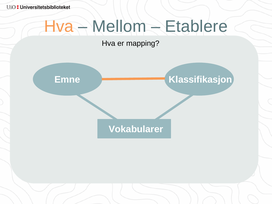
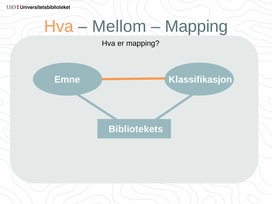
Etablere: Etablere -> Mapping (196, 26)
Vokabularer: Vokabularer -> Bibliotekets (136, 129)
